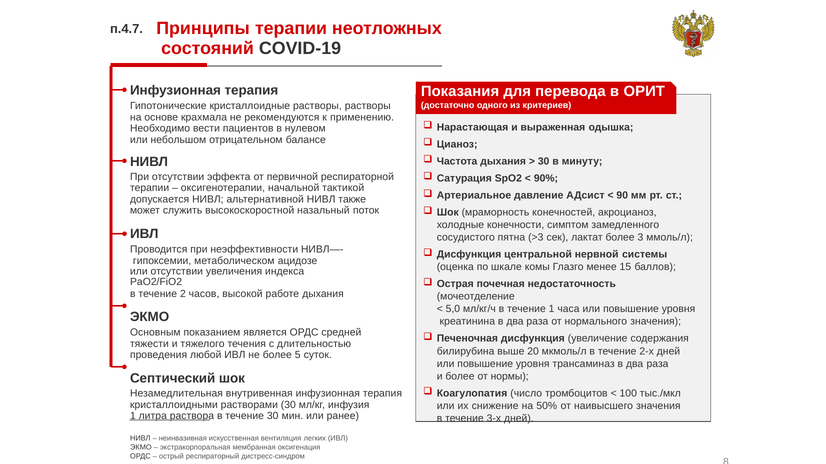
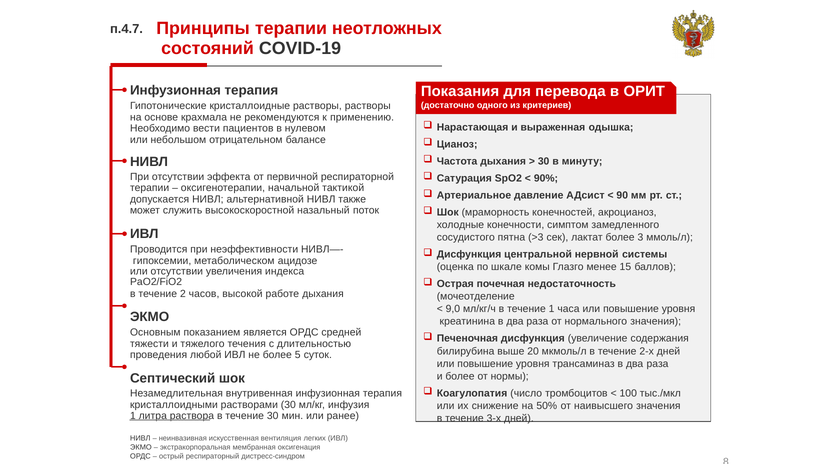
5,0: 5,0 -> 9,0 (453, 309)
